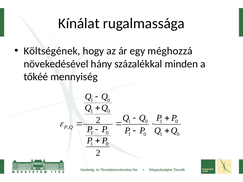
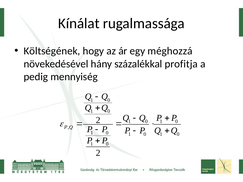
minden: minden -> profitja (181, 64)
tőkéé: tőkéé -> pedig (36, 77)
